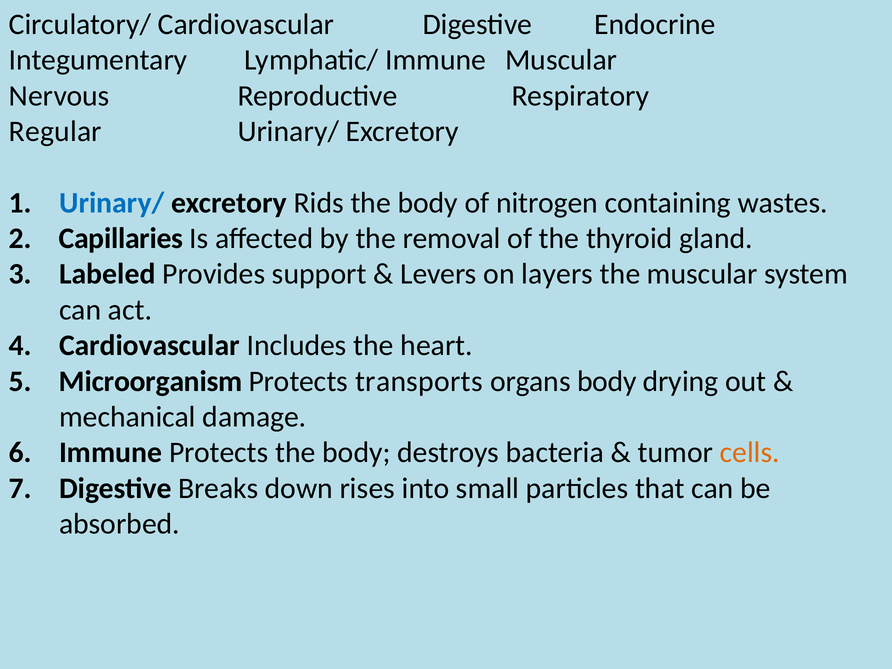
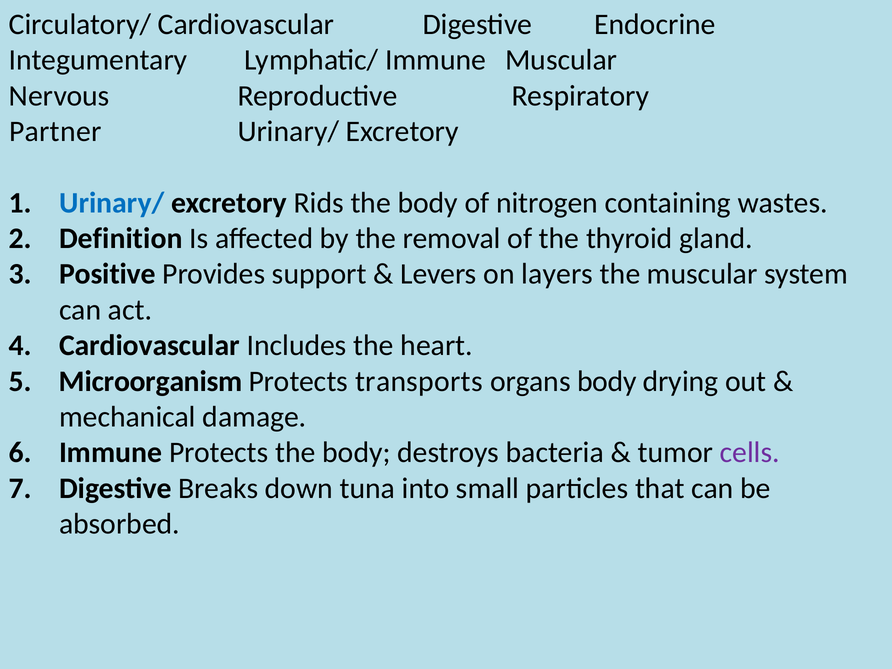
Regular: Regular -> Partner (55, 131)
Capillaries: Capillaries -> Definition (121, 238)
Labeled: Labeled -> Positive (107, 274)
cells colour: orange -> purple (750, 453)
rises: rises -> tuna (367, 488)
